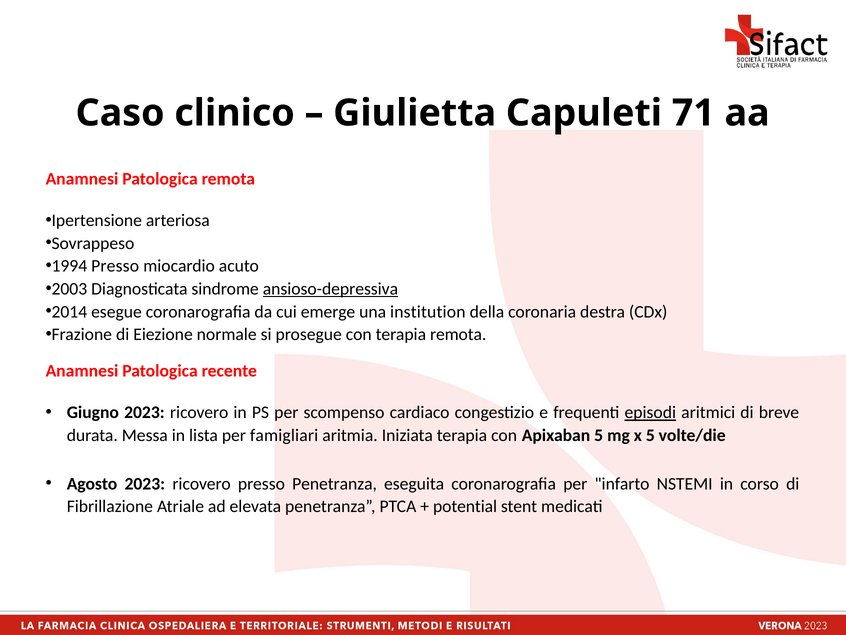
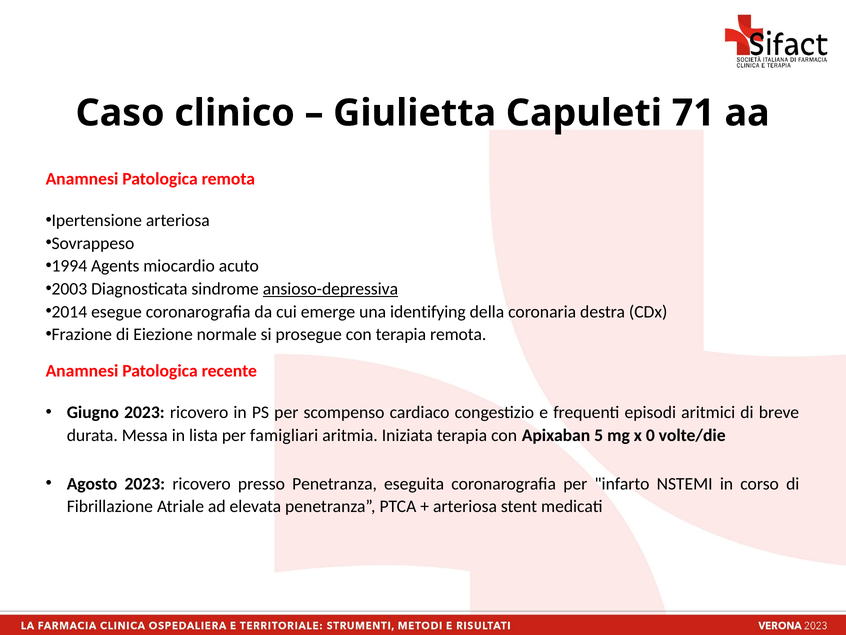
Presso: Presso -> Agents (115, 266)
institution: institution -> identifying (428, 312)
episodi underline: present -> none (650, 412)
x 5: 5 -> 0 (650, 435)
potential: potential -> arteriosa (465, 506)
